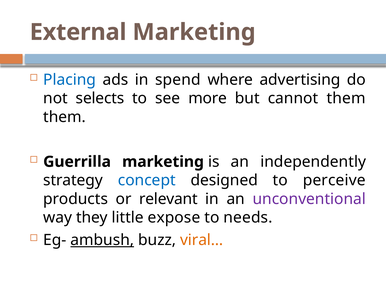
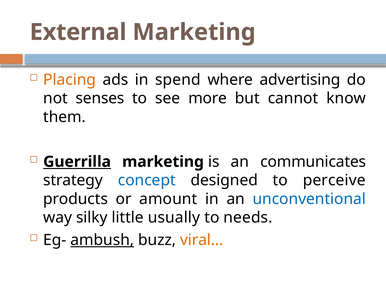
Placing colour: blue -> orange (70, 80)
selects: selects -> senses (100, 99)
cannot them: them -> know (346, 99)
Guerrilla underline: none -> present (77, 162)
independently: independently -> communicates (313, 162)
relevant: relevant -> amount (168, 199)
unconventional colour: purple -> blue (309, 199)
they: they -> silky (92, 218)
expose: expose -> usually (174, 218)
